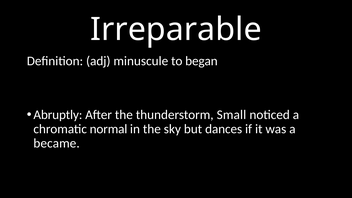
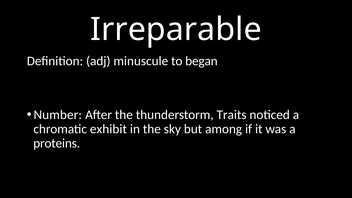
Abruptly: Abruptly -> Number (58, 115)
Small: Small -> Traits (232, 115)
normal: normal -> exhibit (108, 129)
dances: dances -> among (224, 129)
became: became -> proteins (57, 143)
